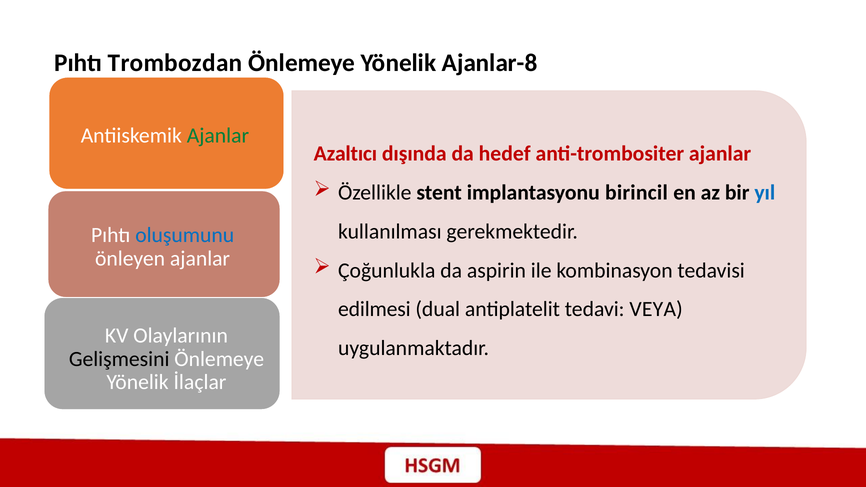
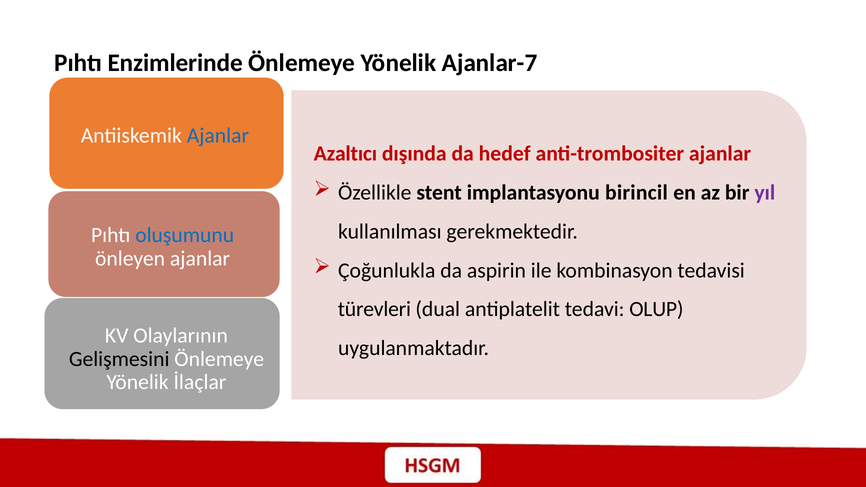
Trombozdan: Trombozdan -> Enzimlerinde (175, 63)
Ajanlar-8: Ajanlar-8 -> Ajanlar-7 (490, 63)
Ajanlar colour: green -> blue (218, 136)
yıl colour: blue -> purple (765, 193)
edilmesi: edilmesi -> türevleri (374, 309)
VEYA: VEYA -> OLUP (656, 309)
